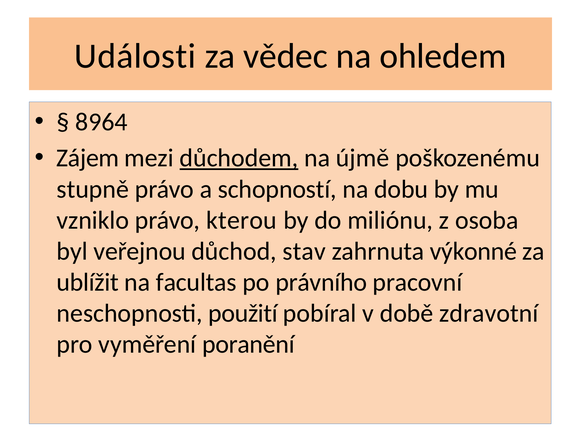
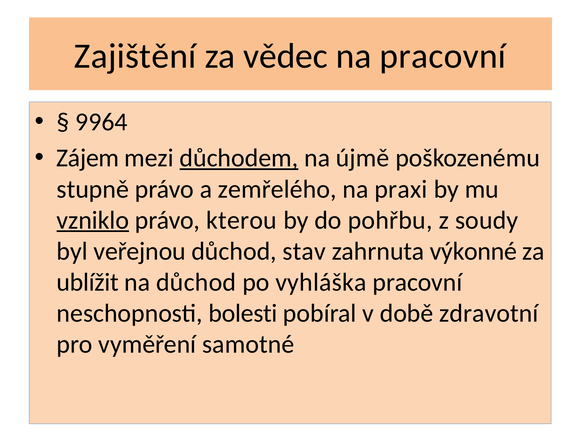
Události: Události -> Zajištění (135, 56)
na ohledem: ohledem -> pracovní (443, 56)
8964: 8964 -> 9964 (101, 122)
schopností: schopností -> zemřelého (277, 189)
dobu: dobu -> praxi (401, 189)
vzniklo underline: none -> present (93, 220)
miliónu: miliónu -> pohřbu (390, 220)
osoba: osoba -> soudy (487, 220)
na facultas: facultas -> důchod (196, 282)
právního: právního -> vyhláška (321, 282)
použití: použití -> bolesti (243, 313)
poranění: poranění -> samotné (248, 344)
